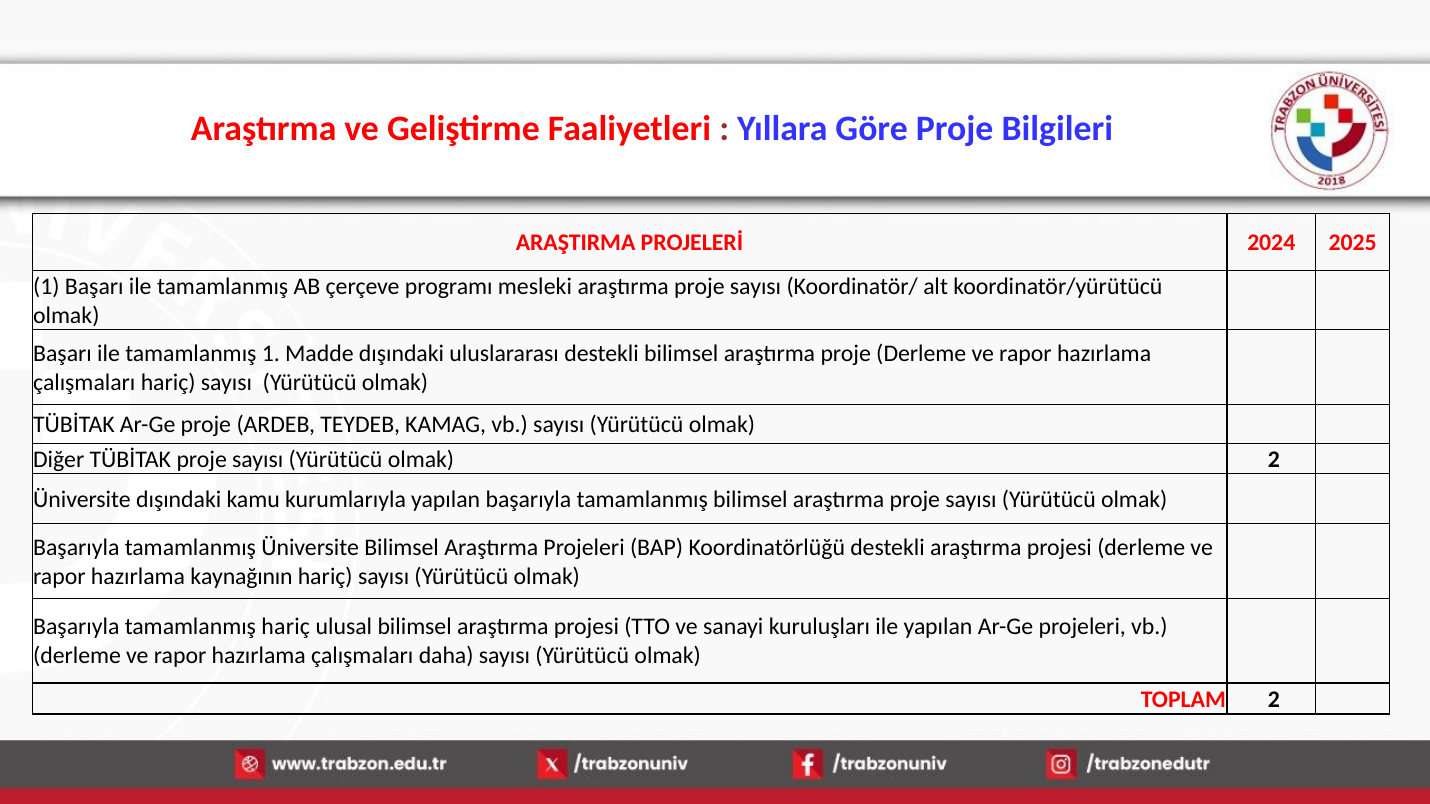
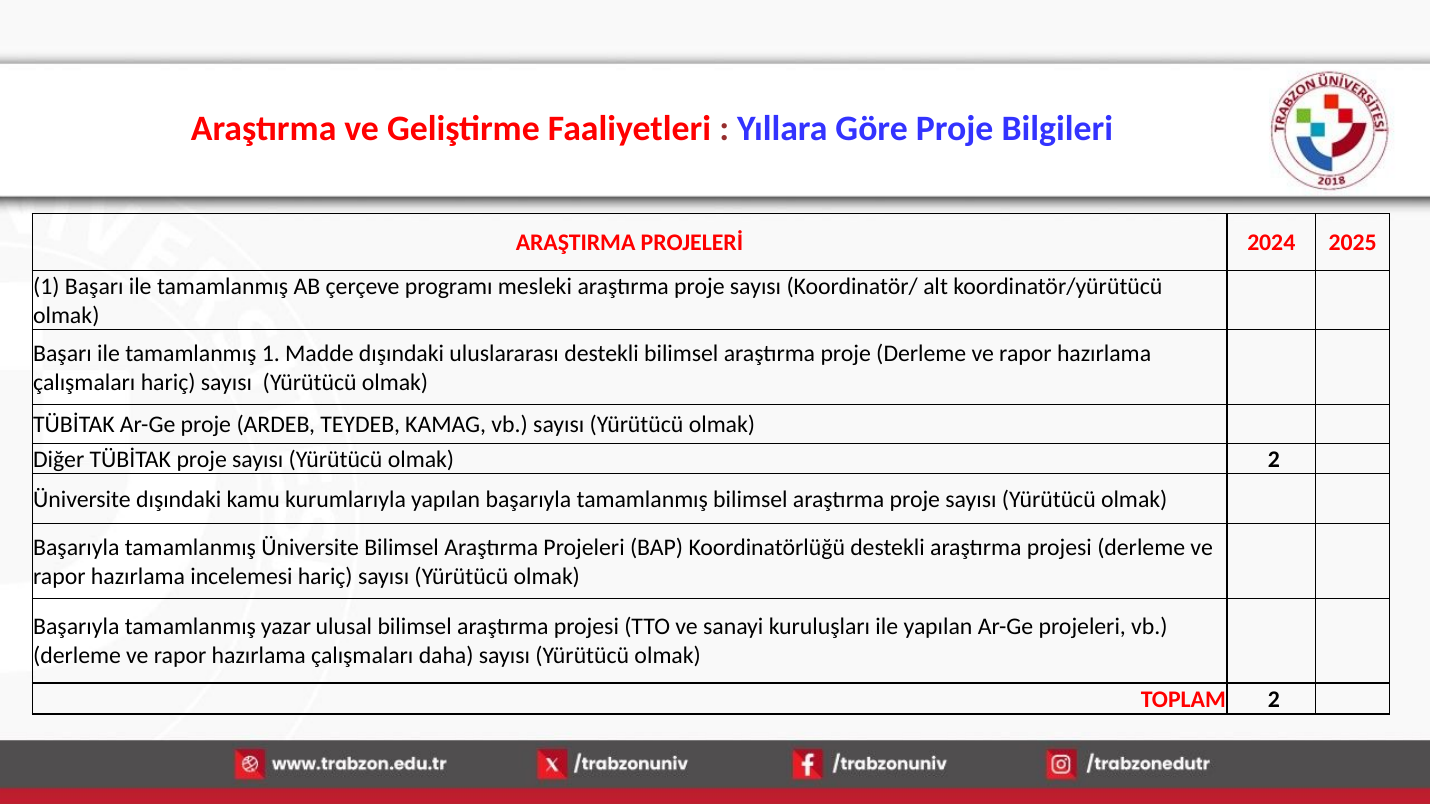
kaynağının: kaynağının -> incelemesi (241, 577)
tamamlanmış hariç: hariç -> yazar (286, 627)
